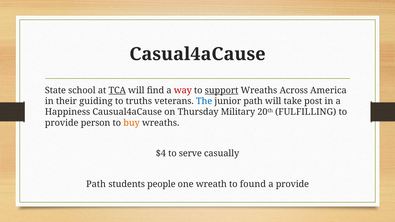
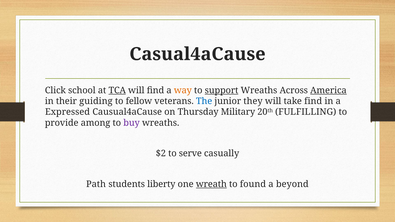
State: State -> Click (55, 90)
way colour: red -> orange (183, 90)
America underline: none -> present (328, 90)
truths: truths -> fellow (139, 101)
junior path: path -> they (253, 101)
take post: post -> find (313, 101)
Happiness: Happiness -> Expressed (67, 112)
person: person -> among (96, 123)
buy colour: orange -> purple (132, 123)
$4: $4 -> $2 (161, 154)
people: people -> liberty (161, 184)
wreath underline: none -> present (211, 184)
a provide: provide -> beyond (292, 184)
